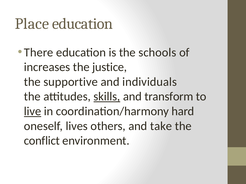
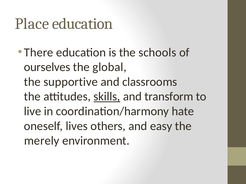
increases: increases -> ourselves (47, 67)
justice: justice -> global (110, 67)
individuals: individuals -> classrooms (150, 82)
live underline: present -> none (33, 112)
hard: hard -> hate (183, 112)
take: take -> easy (161, 126)
conflict: conflict -> merely (42, 141)
